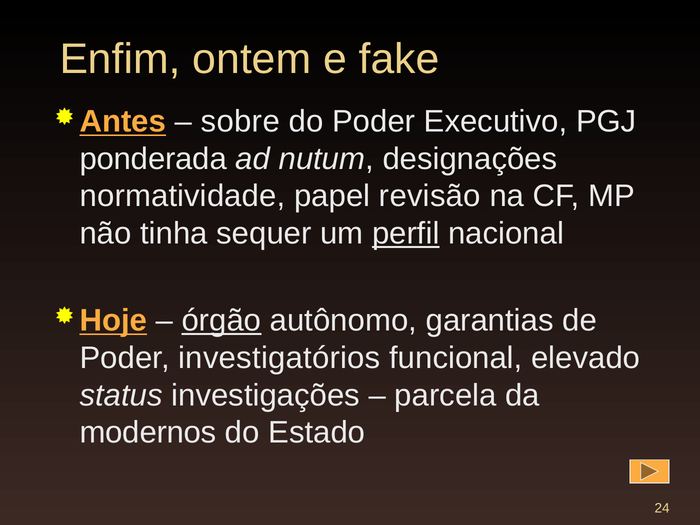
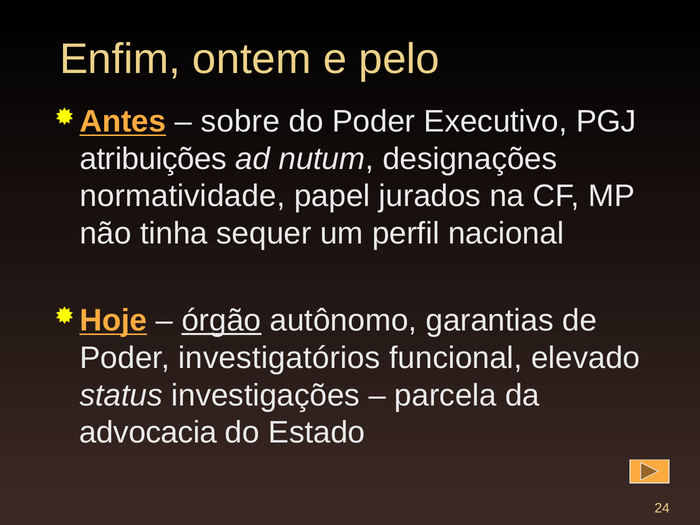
fake: fake -> pelo (399, 59)
ponderada: ponderada -> atribuições (153, 159)
revisão: revisão -> jurados (430, 196)
perfil underline: present -> none (406, 233)
modernos: modernos -> advocacia (148, 433)
